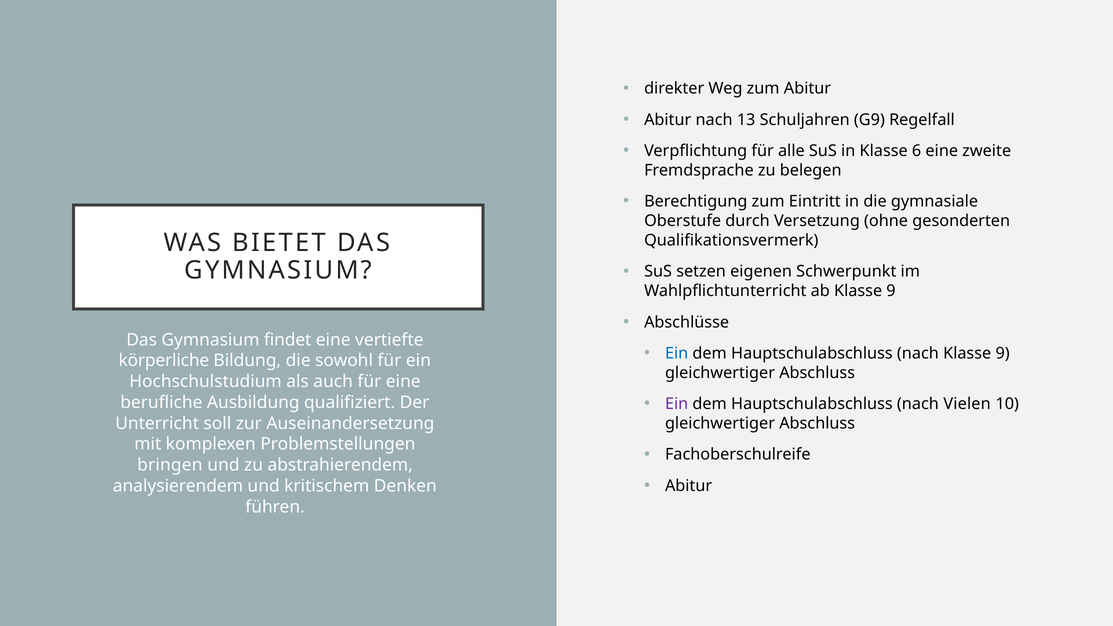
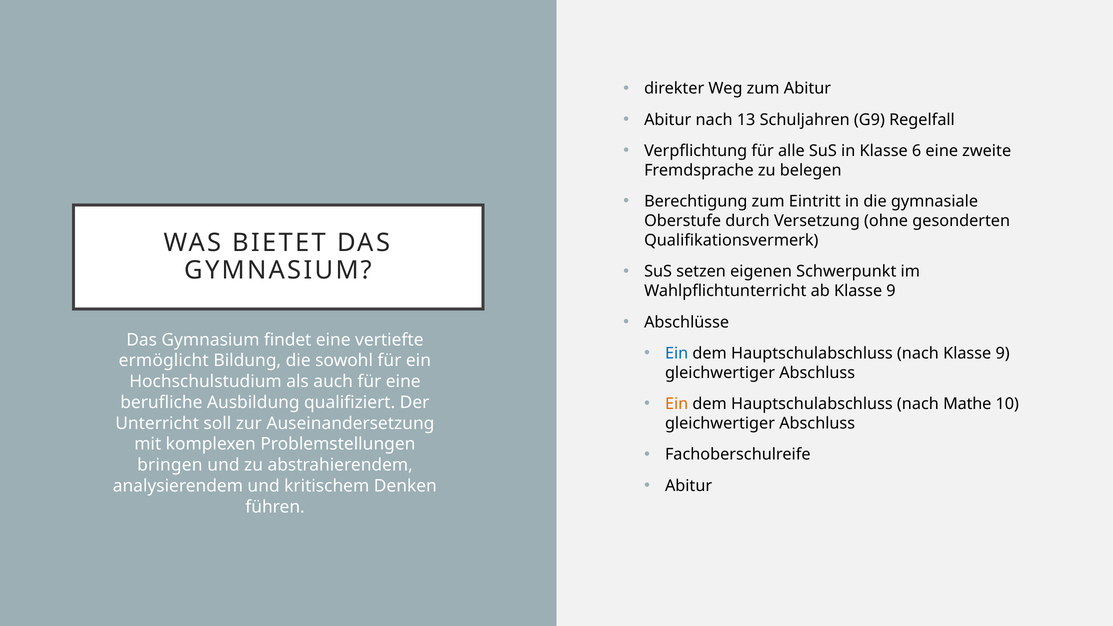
körperliche: körperliche -> ermöglicht (164, 361)
Ein colour: purple -> orange (677, 404)
Vielen: Vielen -> Mathe (967, 404)
